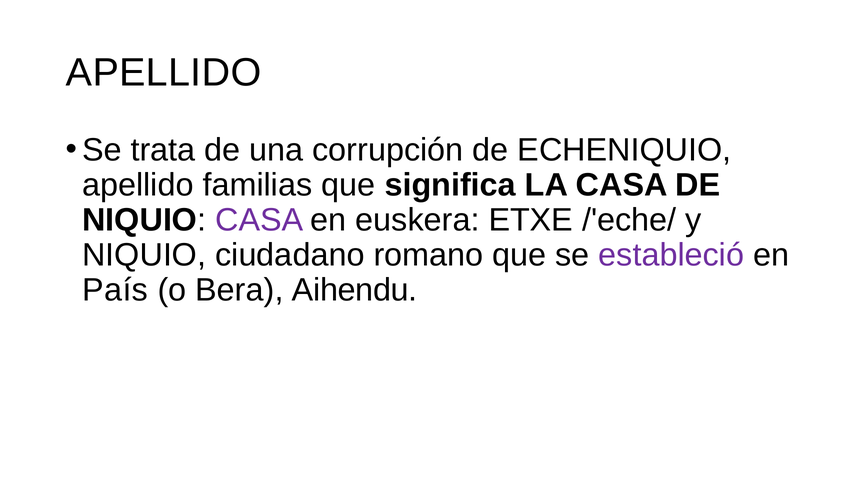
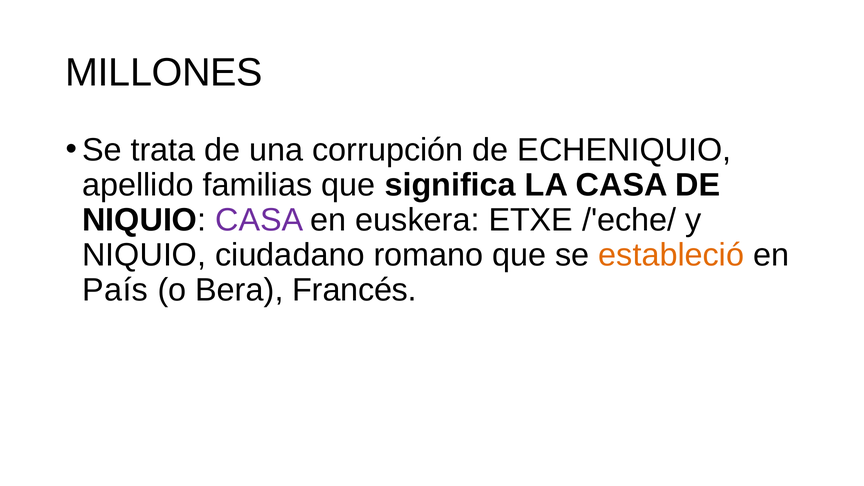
APELLIDO: APELLIDO -> MILLONES (164, 73)
estableció colour: purple -> orange (671, 255)
Aihendu: Aihendu -> Francés (355, 290)
